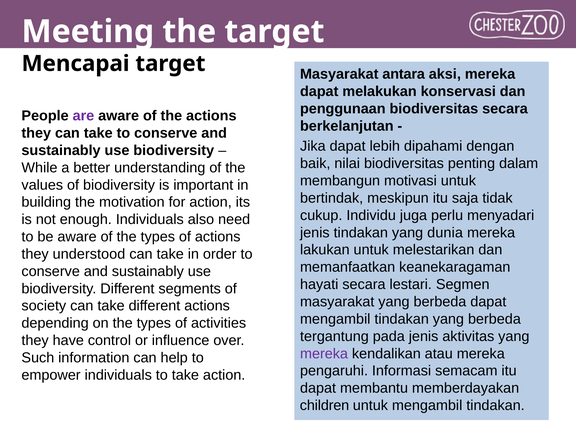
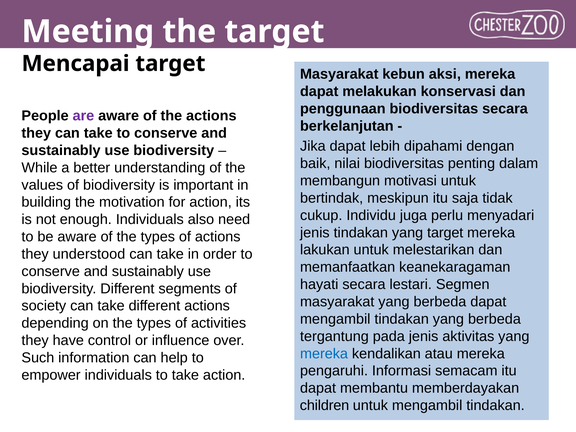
antara: antara -> kebun (404, 74)
yang dunia: dunia -> target (445, 233)
mereka colour: purple -> blue (324, 354)
